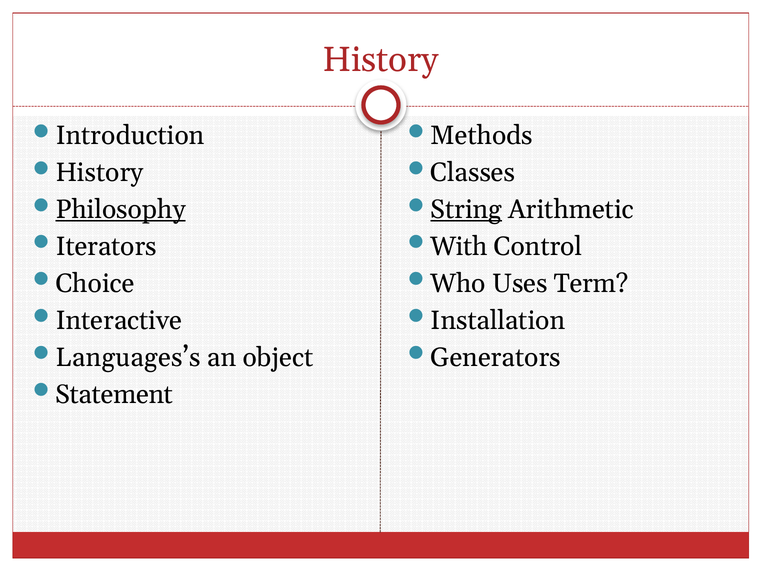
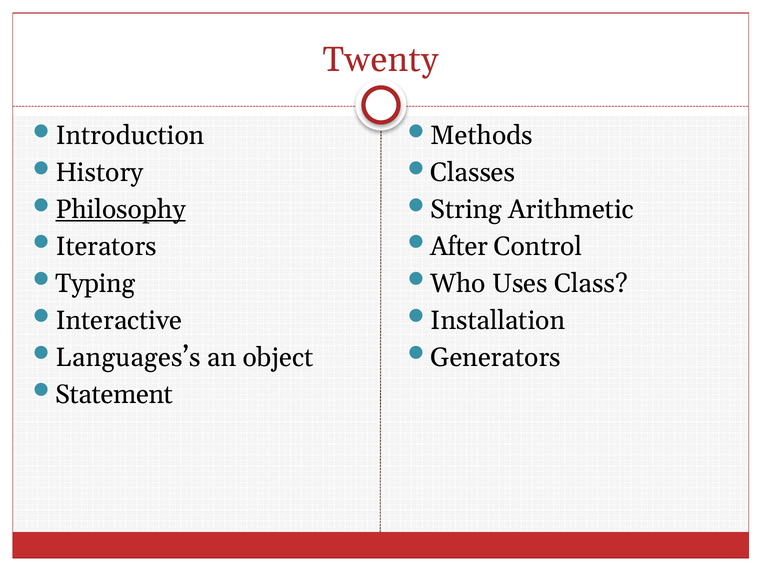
History: History -> Twenty (381, 60)
String underline: present -> none (466, 210)
With: With -> After (459, 247)
Choice: Choice -> Typing (95, 284)
Term: Term -> Class (591, 284)
